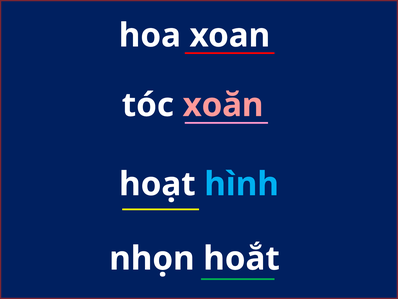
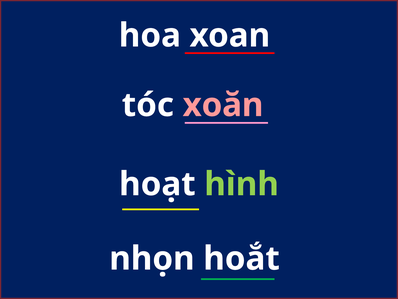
hình colour: light blue -> light green (242, 184)
